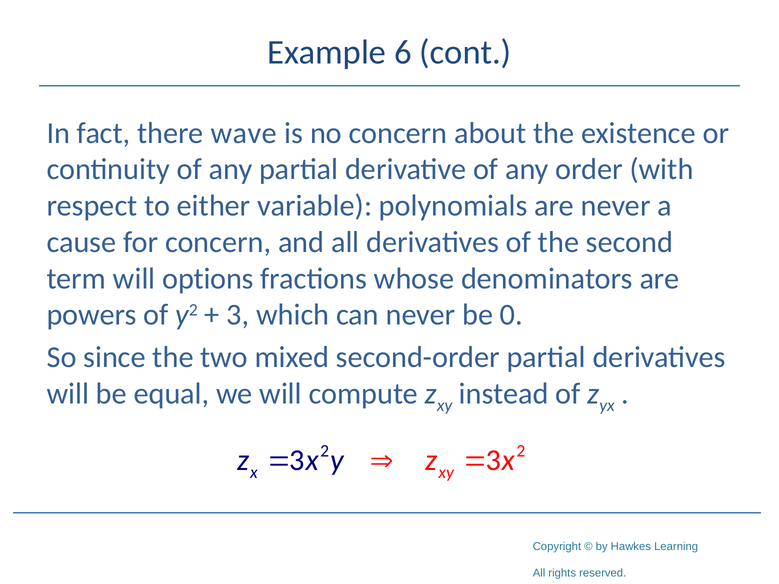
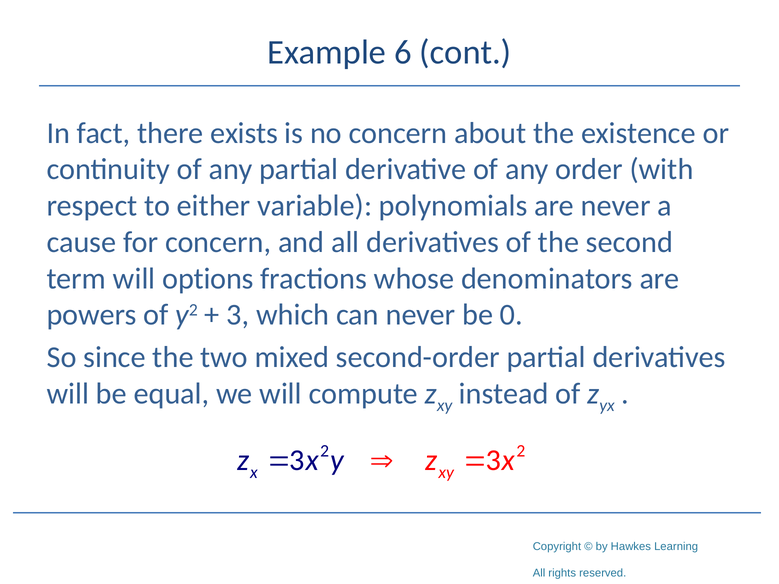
wave: wave -> exists (244, 133)
